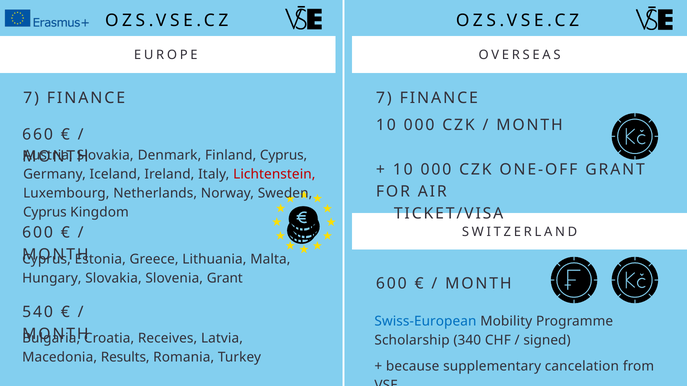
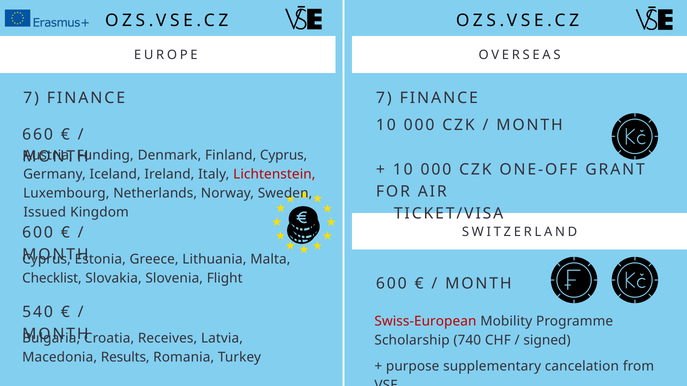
Slovakia: Slovakia -> Funding (105, 155)
Cyprus: Cyprus -> Issued (45, 212)
Hungary: Hungary -> Checklist (52, 279)
Slovenia Grant: Grant -> Flight (225, 279)
Swiss-European colour: blue -> red (425, 322)
340: 340 -> 740 (467, 341)
because: because -> purpose (413, 367)
